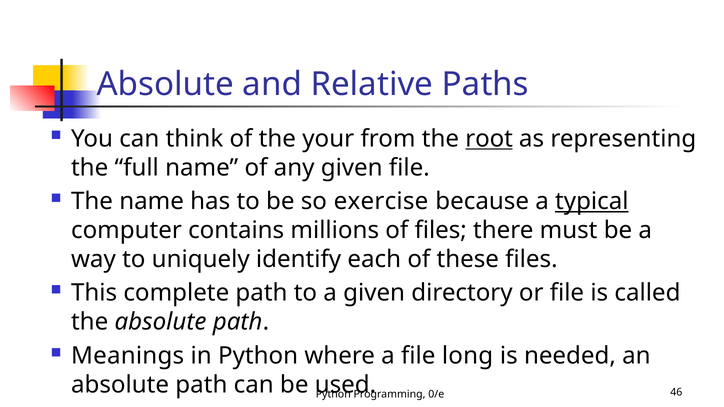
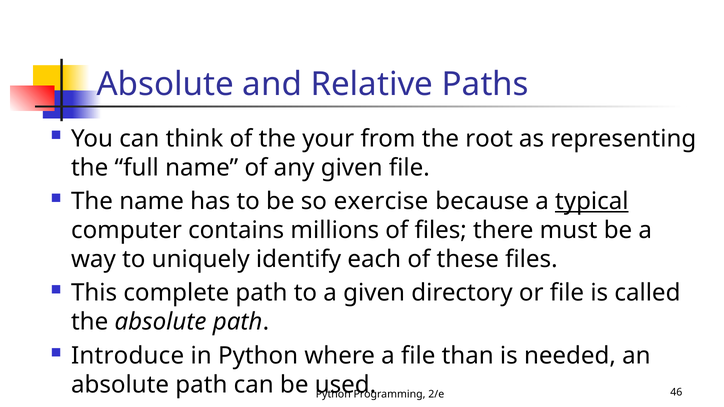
root underline: present -> none (489, 139)
Meanings: Meanings -> Introduce (128, 356)
long: long -> than (468, 356)
0/e: 0/e -> 2/e (436, 394)
